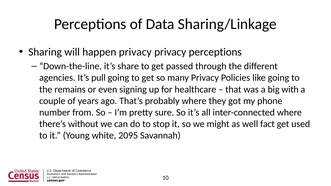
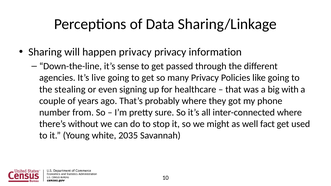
privacy perceptions: perceptions -> information (215, 52)
share: share -> sense (128, 66)
pull: pull -> live (98, 78)
remains: remains -> stealing (70, 89)
2095: 2095 -> 2035 (128, 136)
